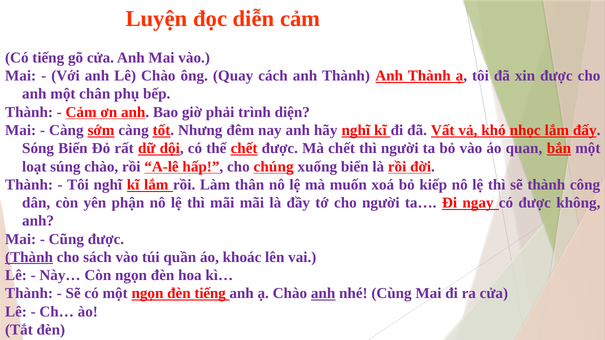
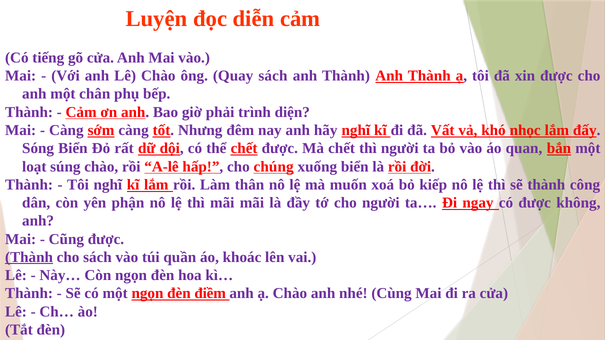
Quay cách: cách -> sách (273, 76)
đèn tiếng: tiếng -> điềm (210, 294)
anh underline: present -> none (323, 294)
